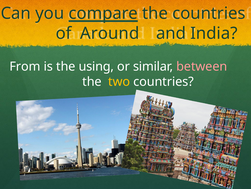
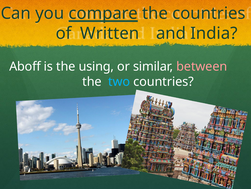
Around: Around -> Written (110, 33)
From: From -> Aboff (25, 66)
two colour: yellow -> light blue (119, 81)
